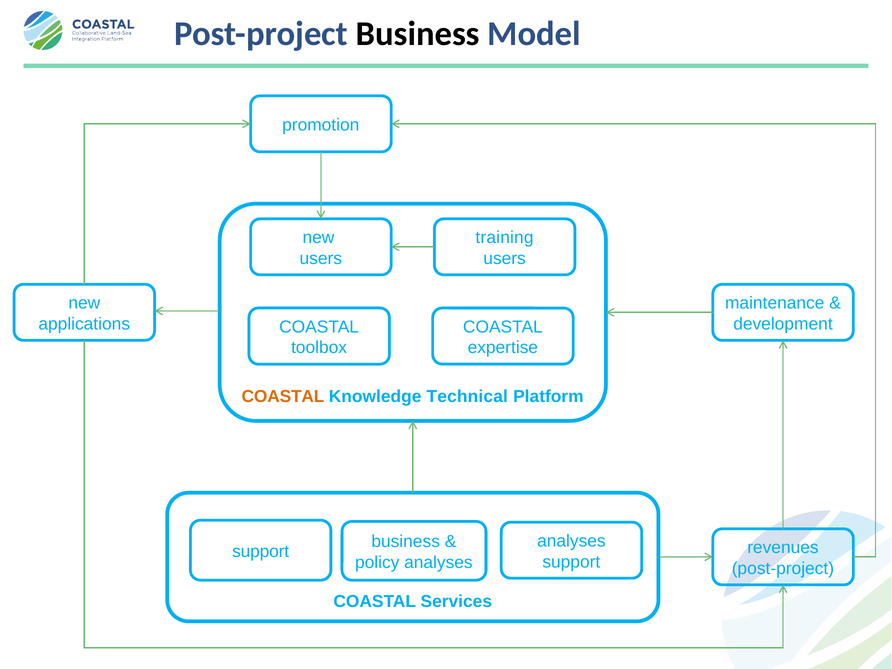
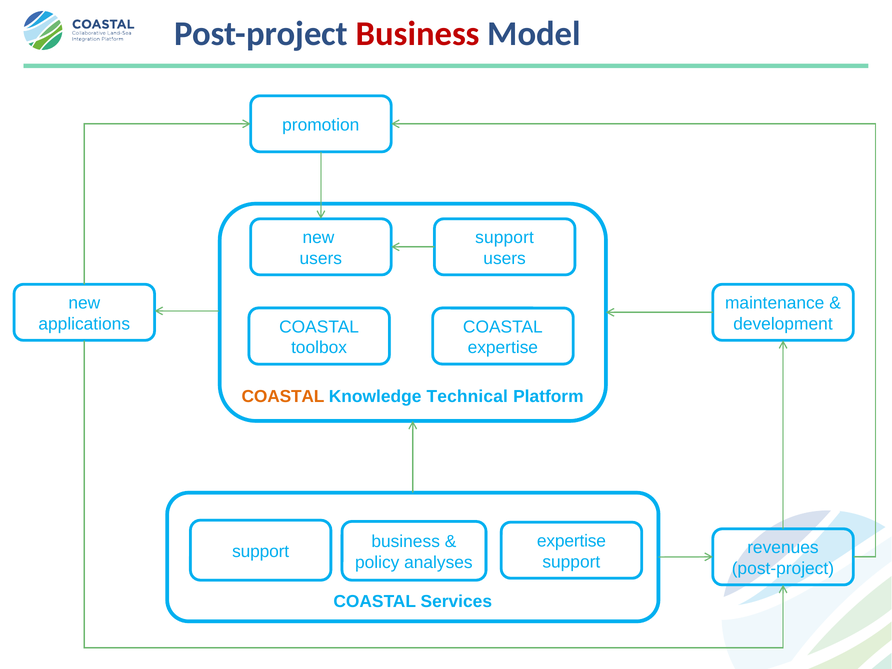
Business colour: black -> red (418, 34)
training: training -> support (505, 238)
analyses: analyses -> expertise (571, 541)
